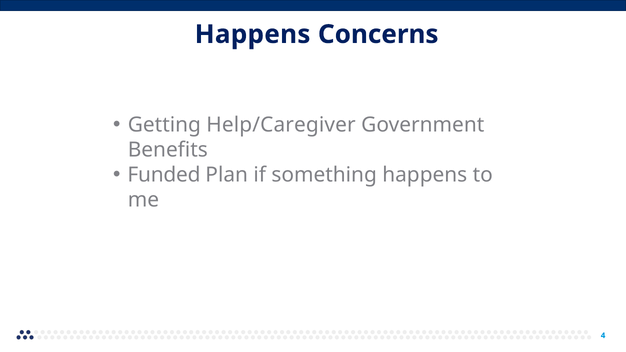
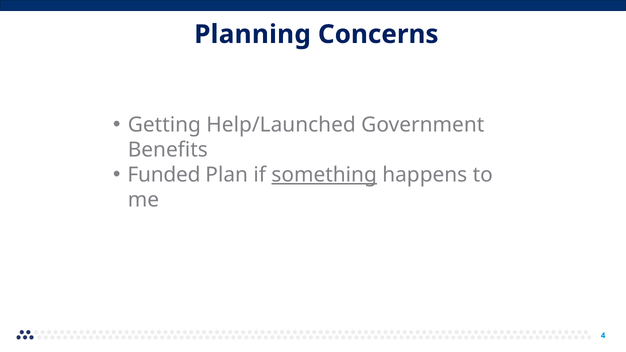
Happens: Happens -> Planning (253, 34)
Help/Caregiver: Help/Caregiver -> Help/Launched (281, 125)
something underline: none -> present (324, 175)
